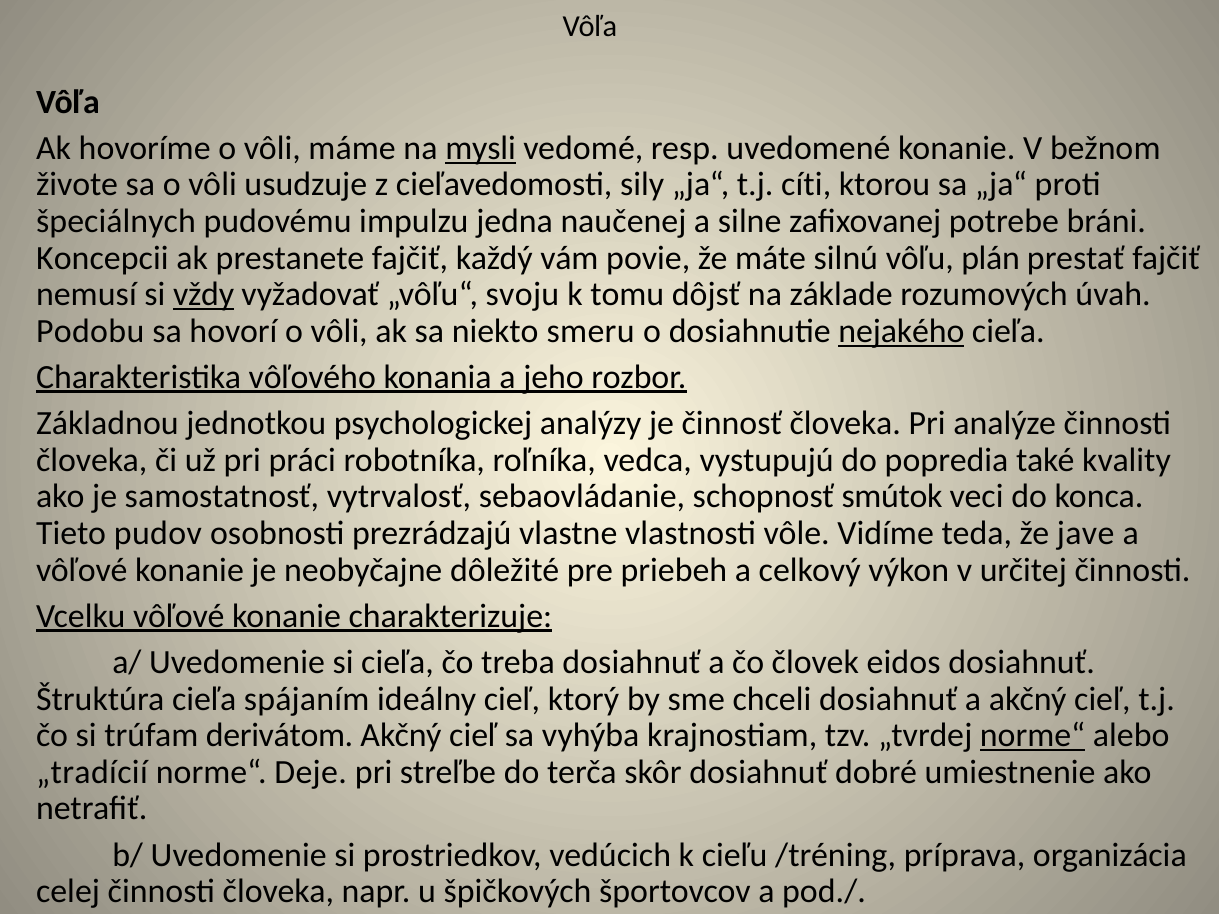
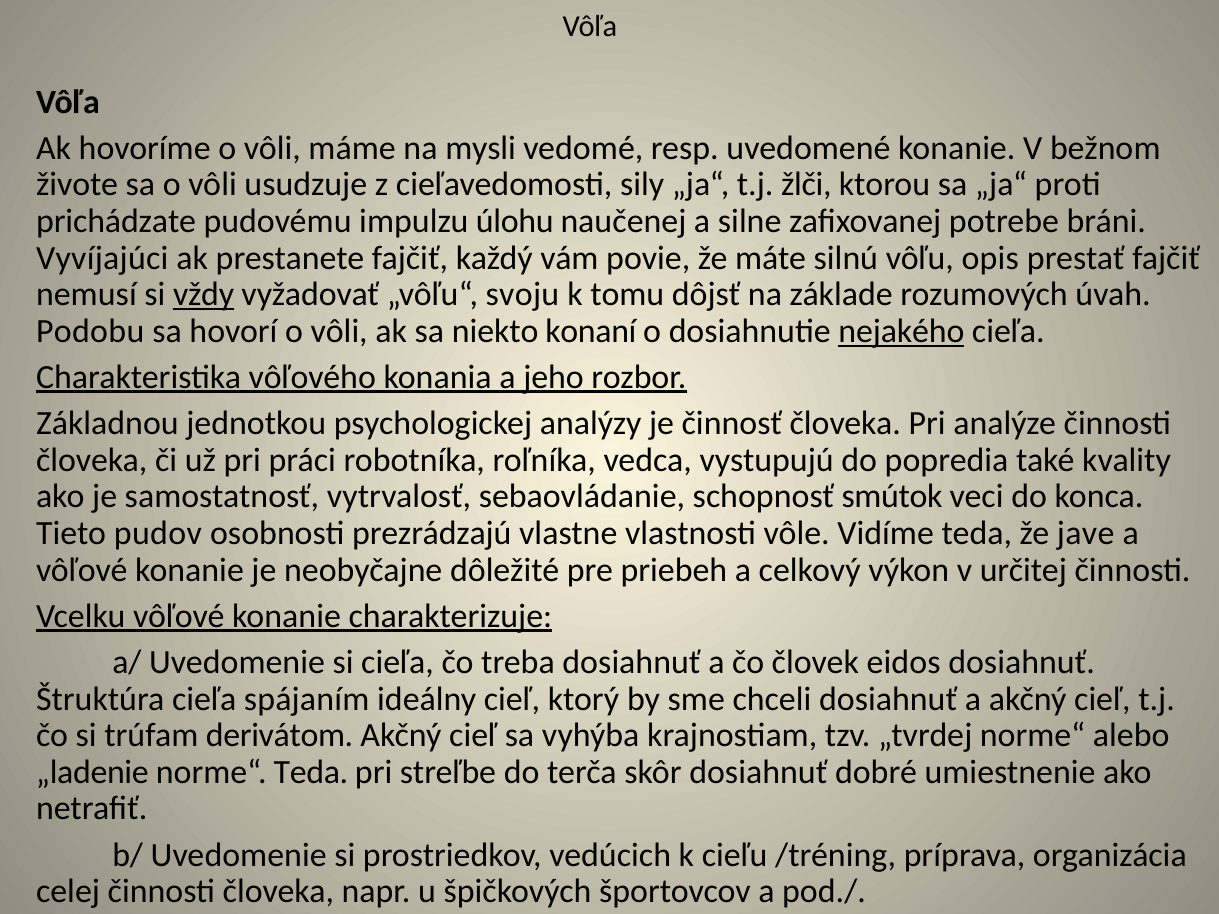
mysli underline: present -> none (481, 148)
cíti: cíti -> žlči (806, 185)
špeciálnych: špeciálnych -> prichádzate (116, 221)
jedna: jedna -> úlohu (515, 221)
Koncepcii: Koncepcii -> Vyvíjajúci (102, 258)
plán: plán -> opis (990, 258)
smeru: smeru -> konaní (591, 331)
norme“ underline: present -> none (1033, 736)
„tradícií: „tradícií -> „ladenie (92, 772)
norme“ Deje: Deje -> Teda (311, 772)
